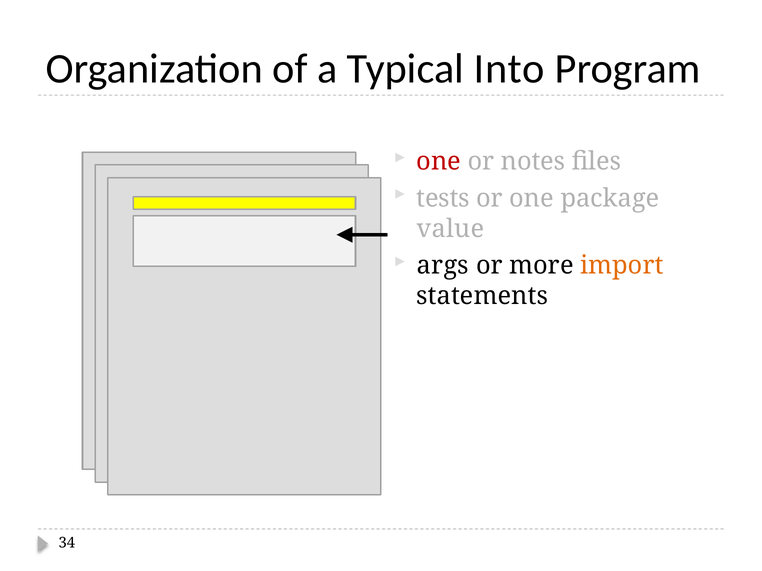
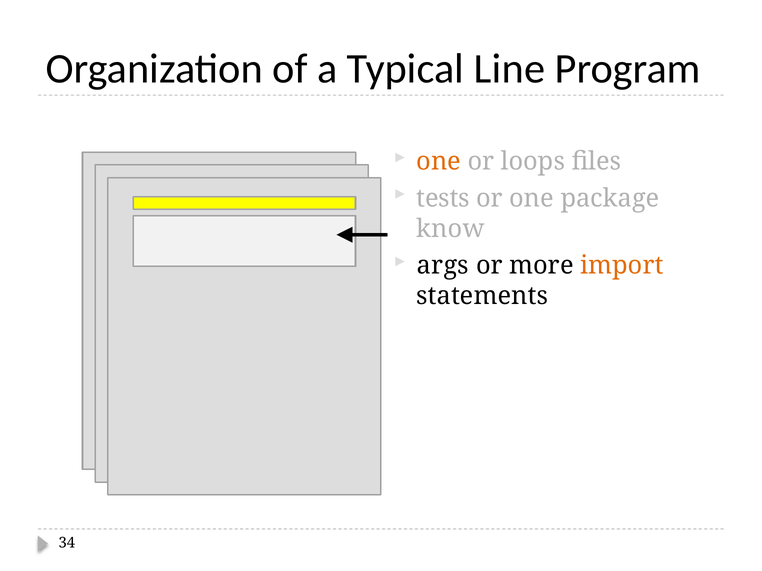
Into: Into -> Line (509, 69)
one colour: red -> orange (439, 162)
notes: notes -> loops (533, 162)
value: value -> know (450, 229)
